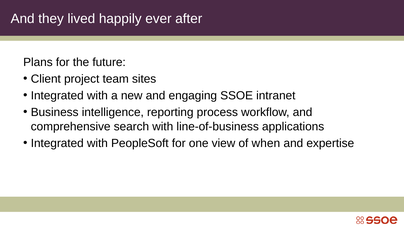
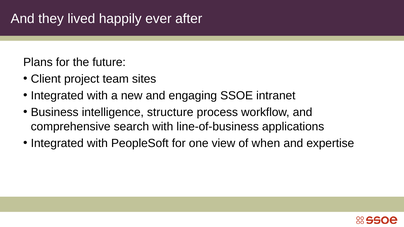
reporting: reporting -> structure (170, 112)
